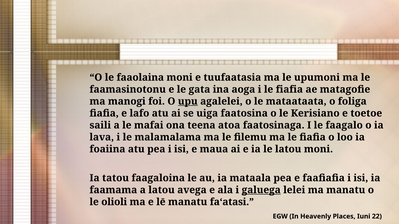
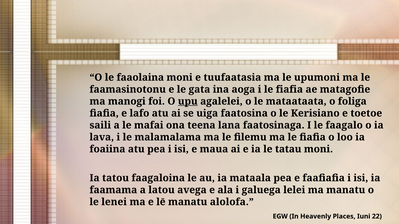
atoa: atoa -> lana (229, 125)
le latou: latou -> tatau (288, 149)
galuega underline: present -> none (261, 190)
olioli: olioli -> lenei (114, 202)
faʻatasi: faʻatasi -> alolofa (232, 202)
